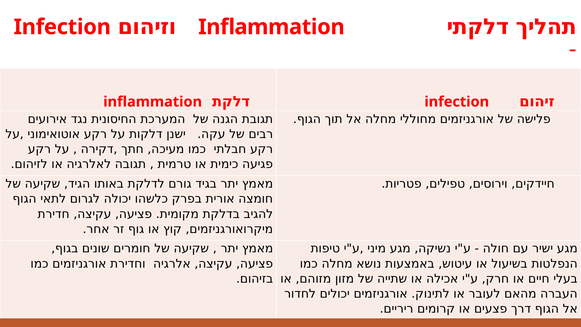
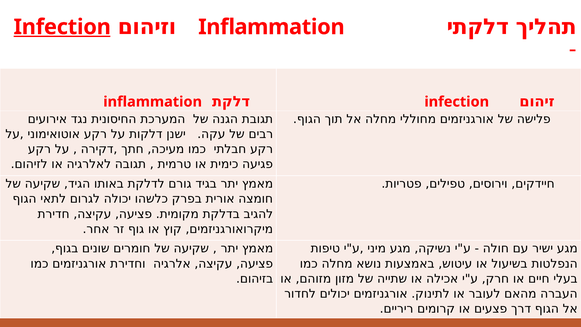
Infection underline: none -> present (62, 27)
